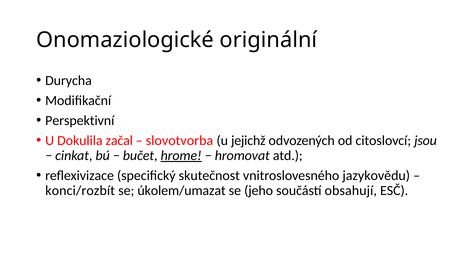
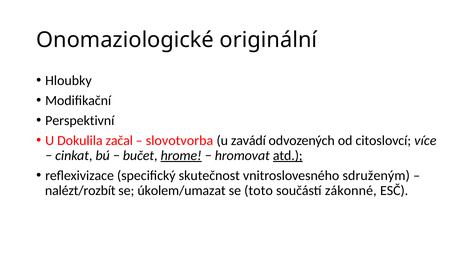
Durycha: Durycha -> Hloubky (68, 80)
jejichž: jejichž -> zavádí (248, 140)
jsou: jsou -> více (425, 140)
atd underline: none -> present (288, 155)
jazykovědu: jazykovědu -> sdruženým (376, 175)
konci/rozbít: konci/rozbít -> nalézt/rozbít (80, 190)
jeho: jeho -> toto (259, 190)
obsahují: obsahují -> zákonné (351, 190)
